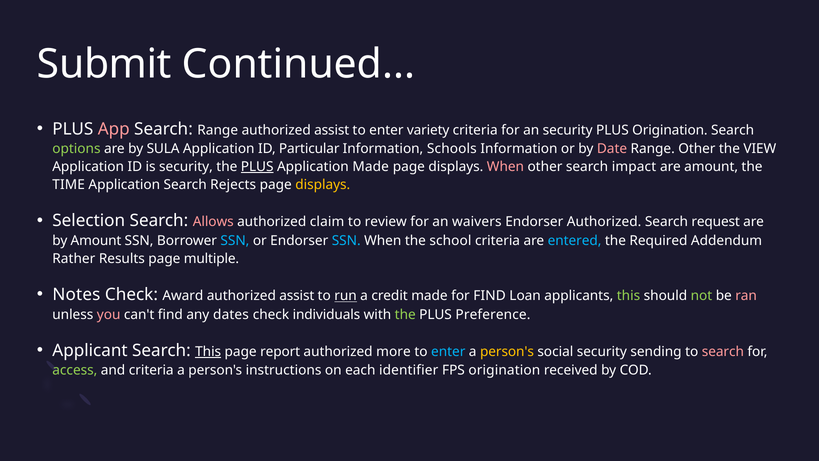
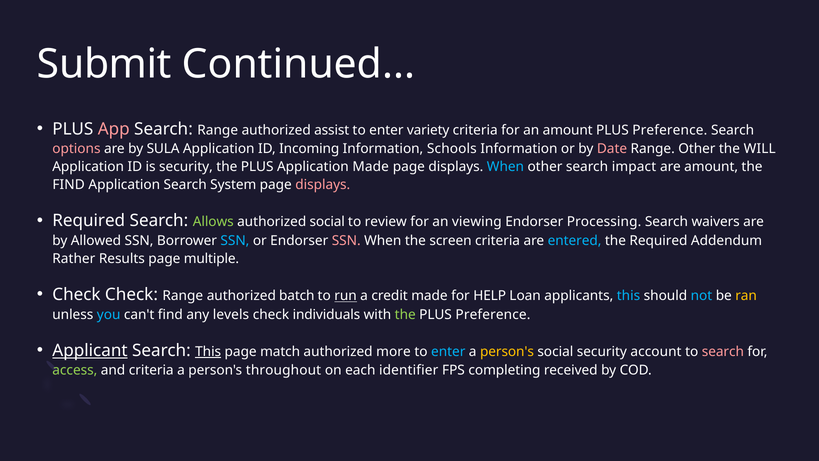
an security: security -> amount (568, 130)
Origination: Origination -> Preference (670, 130)
options colour: light green -> pink (76, 149)
Particular: Particular -> Incoming (309, 149)
VIEW: VIEW -> WILL (760, 149)
PLUS underline: present -> none (257, 167)
When colour: pink -> light blue (505, 167)
TIME: TIME -> FIND (69, 185)
Rejects: Rejects -> System (233, 185)
displays colour: yellow -> pink (323, 185)
Selection: Selection -> Required (89, 221)
Allows colour: pink -> light green (213, 222)
authorized claim: claim -> social (327, 222)
waivers: waivers -> viewing (477, 222)
Endorser Authorized: Authorized -> Processing (604, 222)
request: request -> waivers (716, 222)
by Amount: Amount -> Allowed (96, 240)
SSN colour: light blue -> pink (346, 240)
school: school -> screen (450, 240)
Notes: Notes -> Check (76, 295)
Check Award: Award -> Range (183, 296)
assist: assist -> batch (297, 296)
for FIND: FIND -> HELP (490, 296)
this colour: light green -> light blue (629, 296)
not colour: light green -> light blue (701, 296)
ran colour: pink -> yellow (746, 296)
you colour: pink -> light blue (109, 314)
dates: dates -> levels (231, 314)
Applicant underline: none -> present (90, 350)
report: report -> match (280, 352)
sending: sending -> account (656, 352)
instructions: instructions -> throughout (283, 370)
FPS origination: origination -> completing (504, 370)
